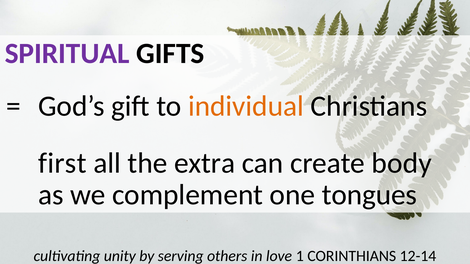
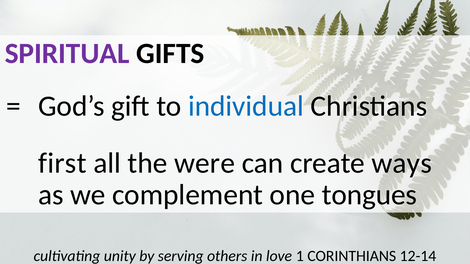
individual colour: orange -> blue (246, 106)
extra: extra -> were (205, 163)
body: body -> ways (402, 163)
